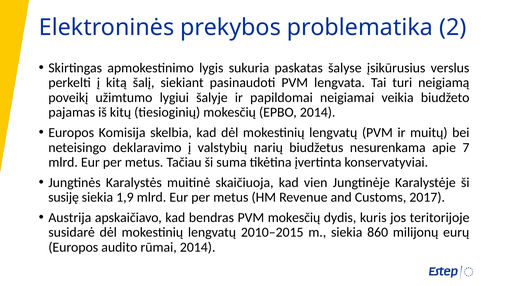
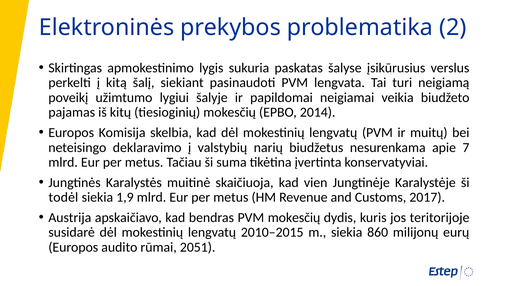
susiję: susiję -> todėl (63, 198)
rūmai 2014: 2014 -> 2051 (198, 248)
